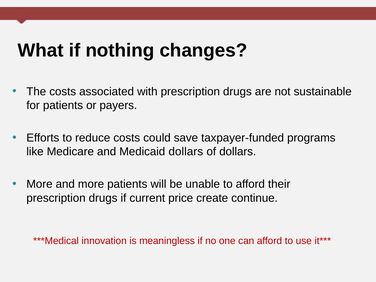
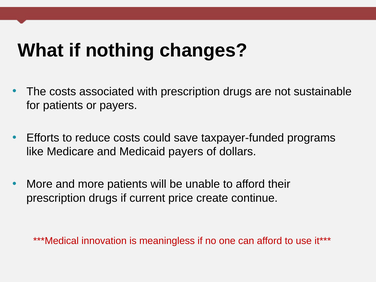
Medicaid dollars: dollars -> payers (186, 152)
